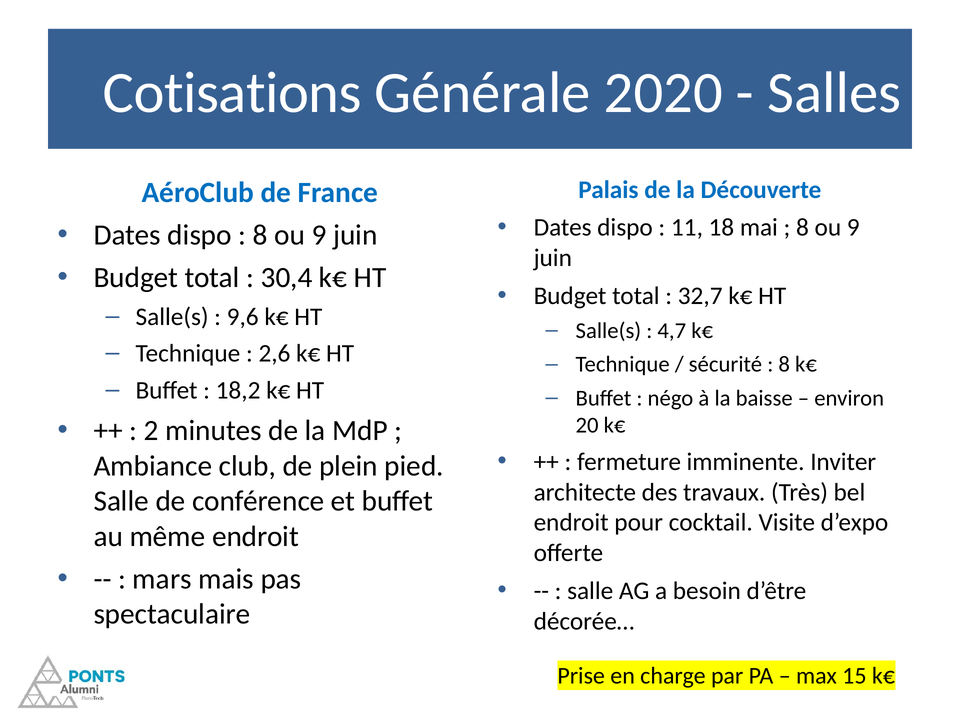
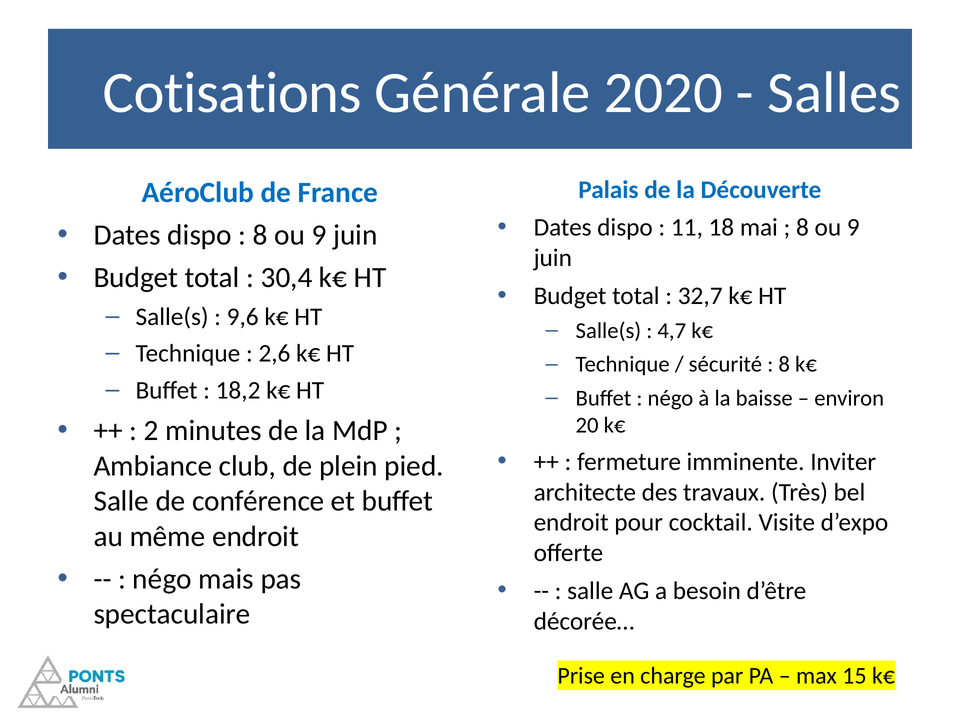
mars: mars -> négo (162, 579)
